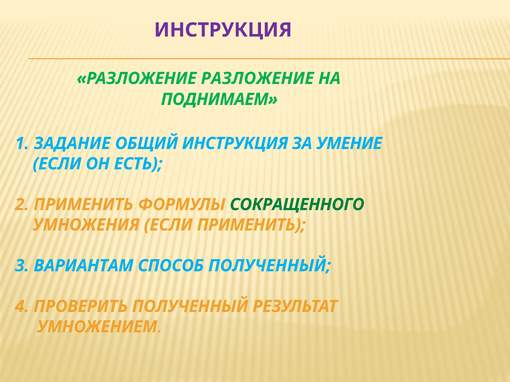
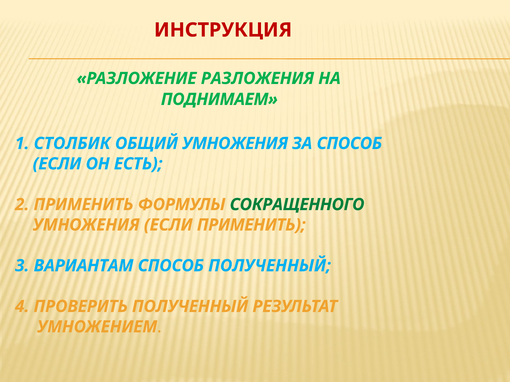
ИНСТРУКЦИЯ colour: purple -> red (223, 30)
РАЗЛОЖЕНИЕ РАЗЛОЖЕНИЕ: РАЗЛОЖЕНИЕ -> РАЗЛОЖЕНИЯ (257, 78)
ЗАДАНИЕ: ЗАДАНИЕ -> СТОЛБИК (72, 144)
ОБЩИЙ ИНСТРУКЦИЯ: ИНСТРУКЦИЯ -> УМНОЖЕНИЯ (235, 144)
ЗА УМЕНИЕ: УМЕНИЕ -> СПОСОБ (349, 144)
